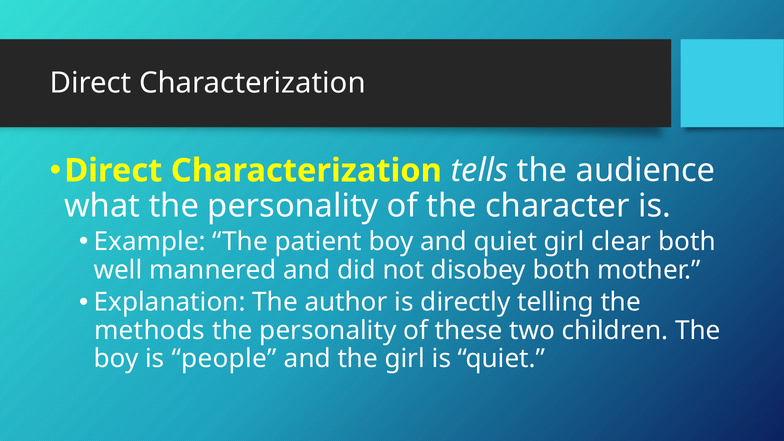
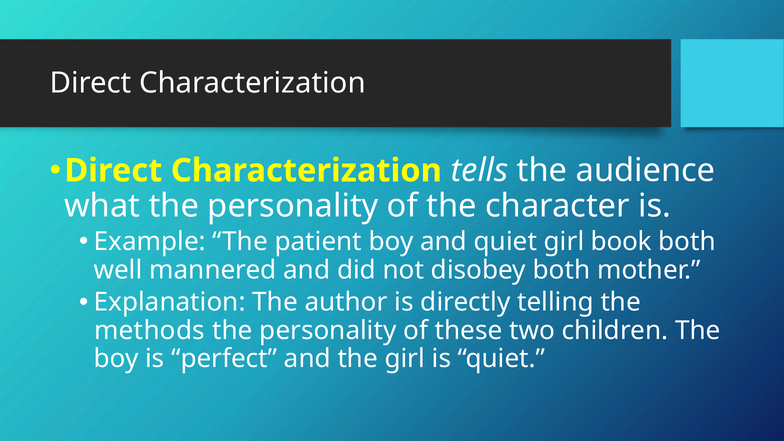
clear: clear -> book (621, 242)
people: people -> perfect (224, 359)
